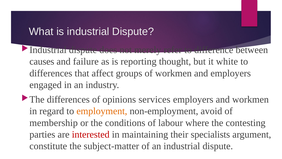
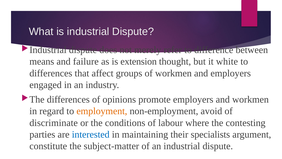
causes: causes -> means (42, 61)
reporting: reporting -> extension (139, 61)
services: services -> promote (155, 99)
membership: membership -> discriminate (54, 123)
interested colour: red -> blue (91, 134)
